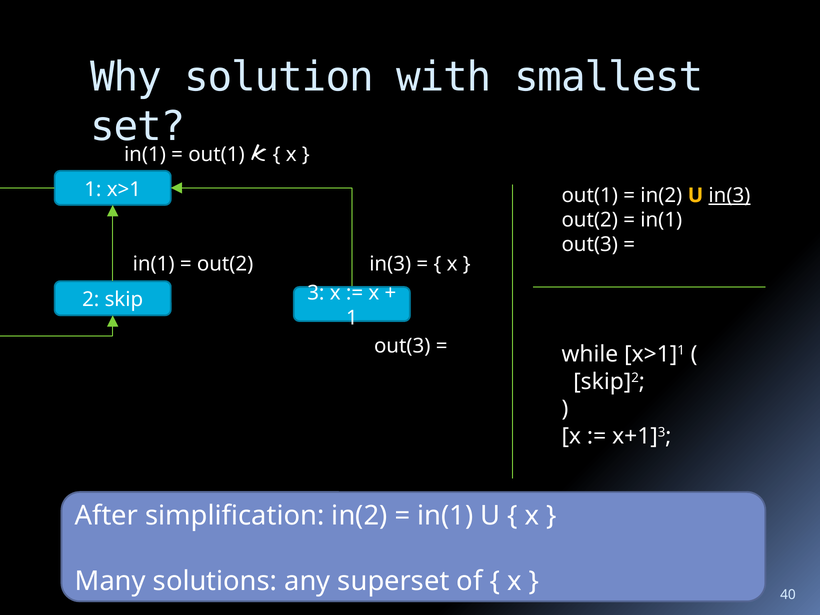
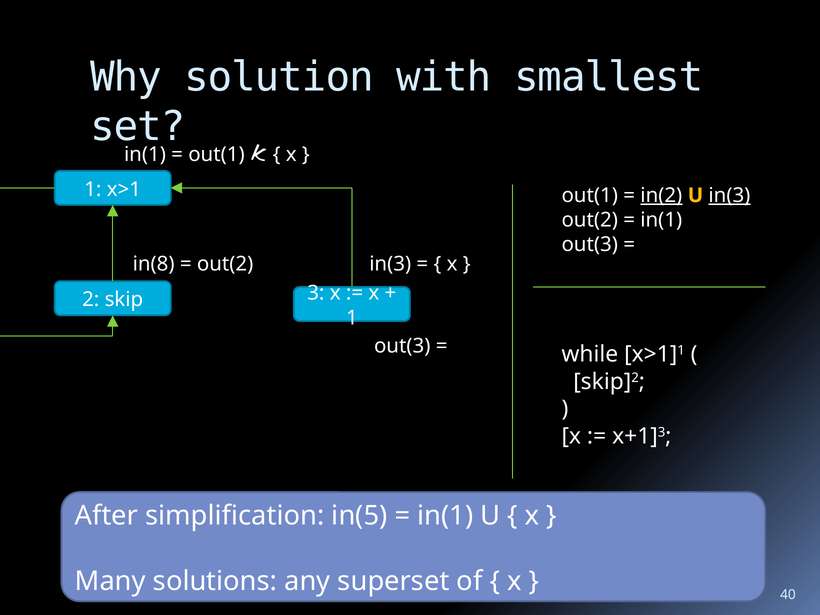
in(2 underline: none -> present (661, 195)
in(1: in(1 -> in(8 (154, 264)
simplification in(2: in(2 -> in(5 (359, 516)
